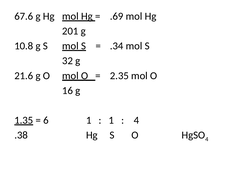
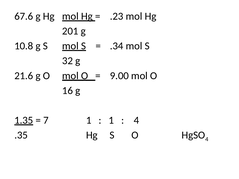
.69: .69 -> .23 (117, 16)
2.35: 2.35 -> 9.00 (119, 76)
6: 6 -> 7 (46, 120)
.38: .38 -> .35 (21, 135)
